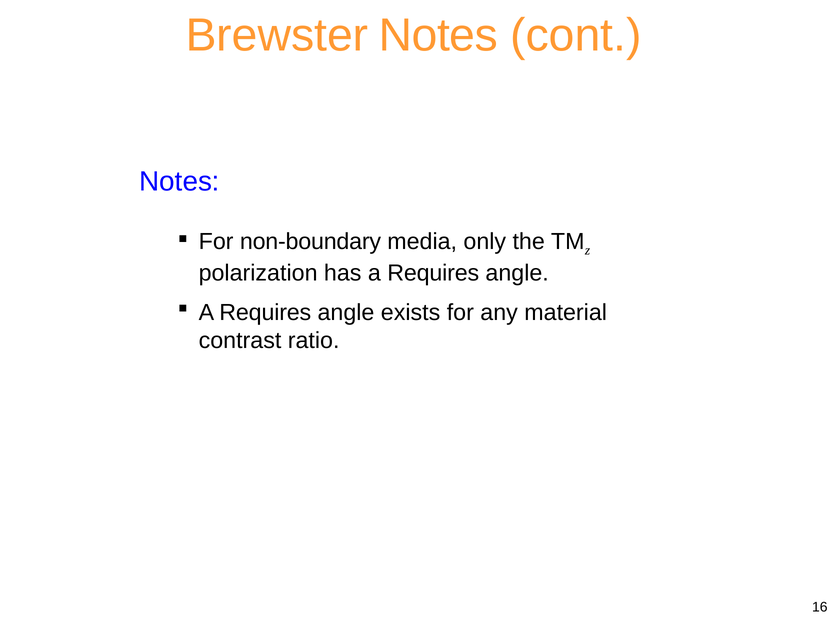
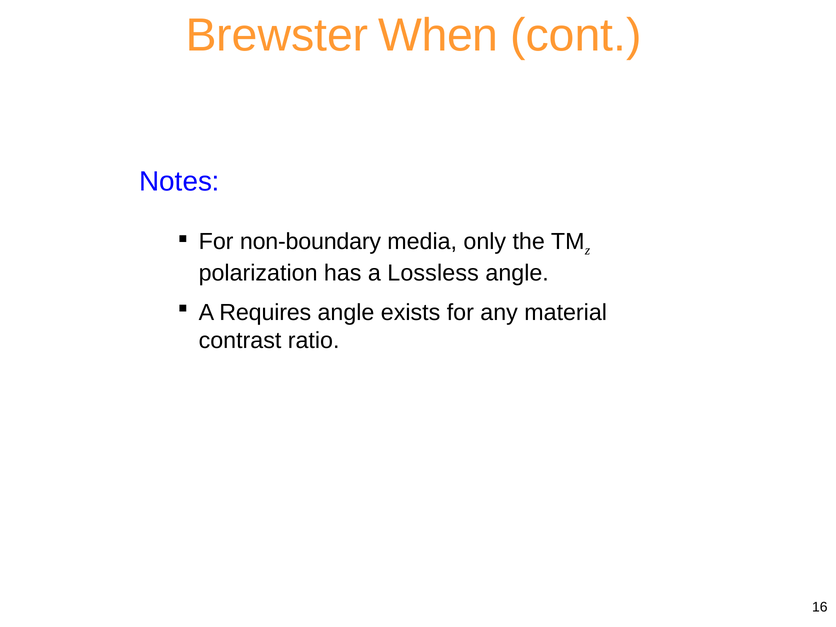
Brewster Notes: Notes -> When (438, 35)
has a Requires: Requires -> Lossless (433, 273)
